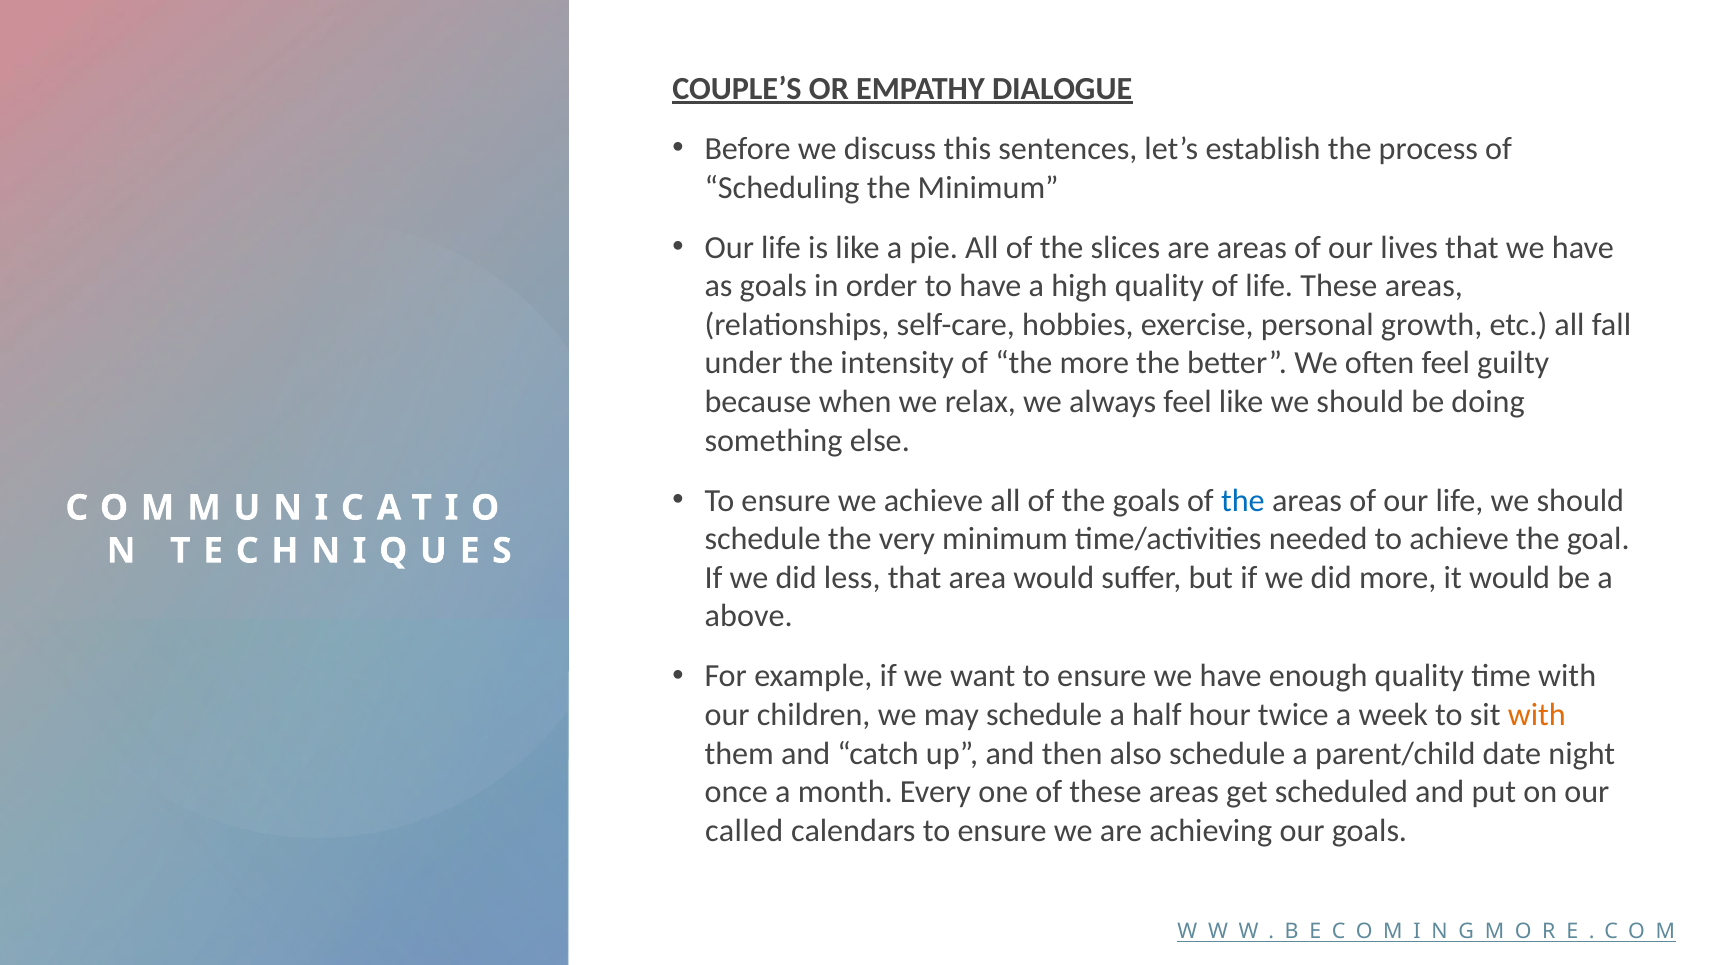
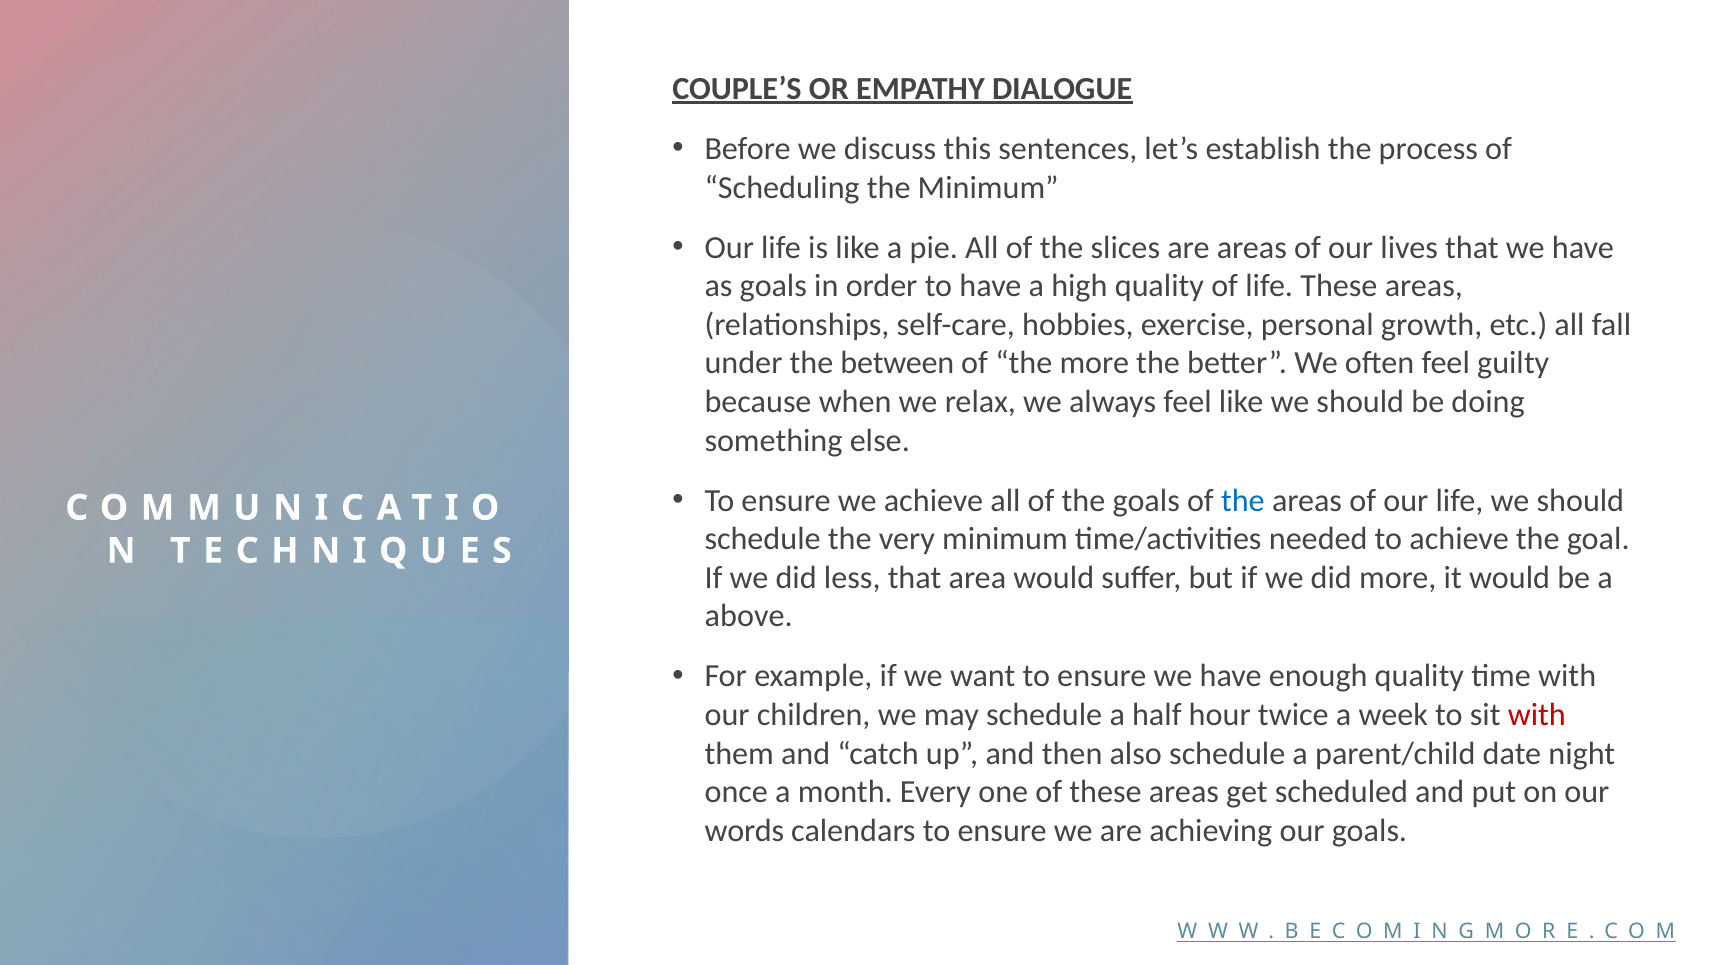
intensity: intensity -> between (897, 363)
with colour: orange -> red (1537, 715)
called: called -> words (744, 831)
